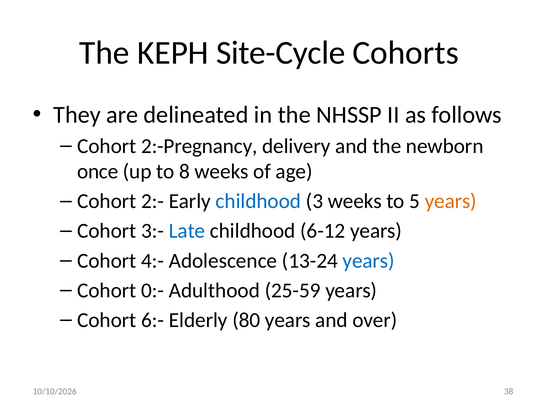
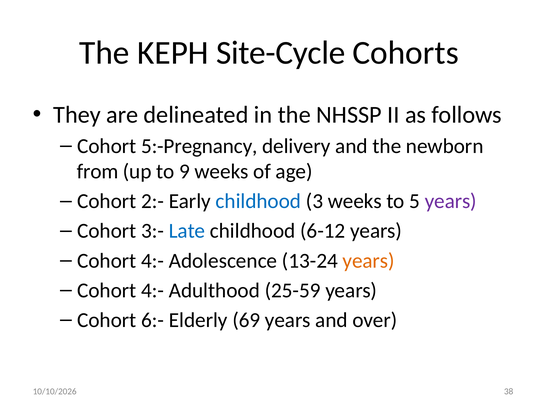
2:-Pregnancy: 2:-Pregnancy -> 5:-Pregnancy (199, 146)
once: once -> from (98, 171)
8: 8 -> 9 (184, 171)
years colour: orange -> purple (451, 201)
years colour: blue -> orange (369, 260)
0:-: 0:- -> 4:- (153, 290)
80: 80 -> 69 (246, 320)
